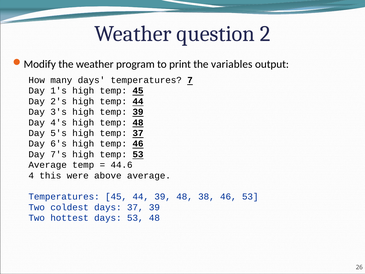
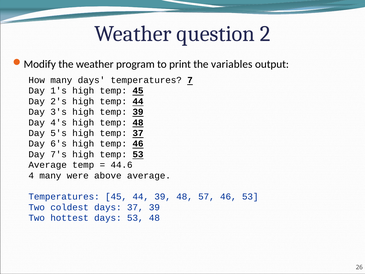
4 this: this -> many (50, 175)
38: 38 -> 57 (206, 197)
